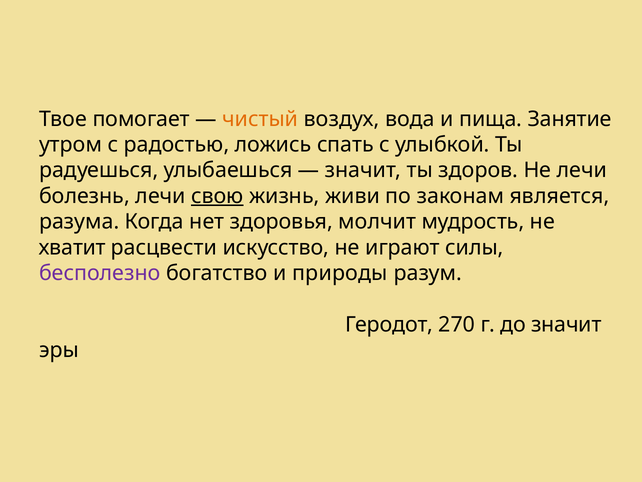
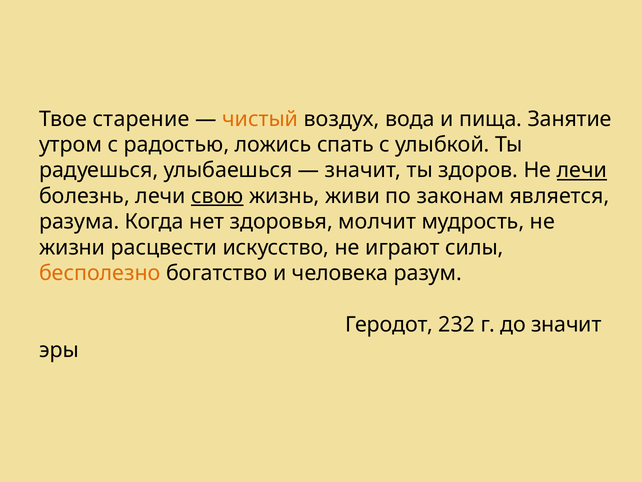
помогает: помогает -> старение (141, 119)
лечи underline: none -> present (582, 170)
хватит: хватит -> жизни (72, 247)
бесполезно colour: purple -> orange (100, 273)
природы: природы -> человека (340, 273)
270: 270 -> 232 (457, 324)
